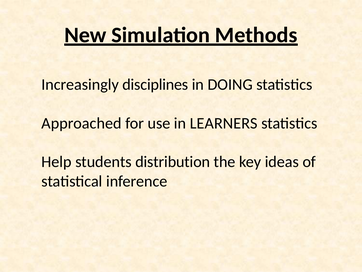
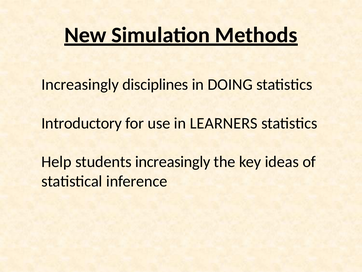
Approached: Approached -> Introductory (82, 123)
students distribution: distribution -> increasingly (173, 162)
